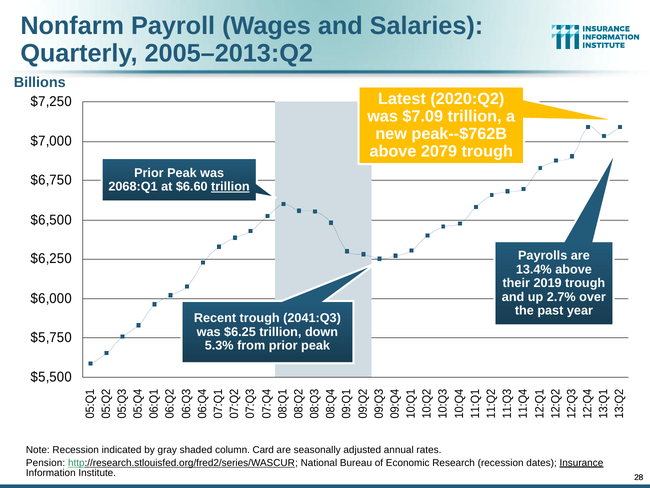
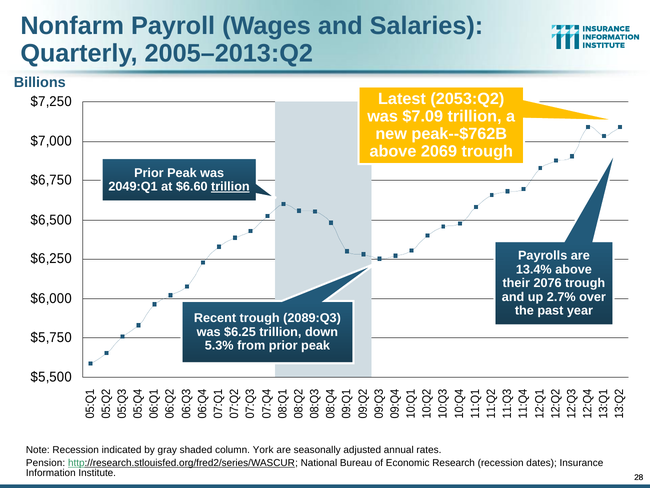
2020:Q2: 2020:Q2 -> 2053:Q2 (467, 99)
2079: 2079 -> 2069 (439, 151)
2068:Q1: 2068:Q1 -> 2049:Q1 (133, 186)
2019: 2019 -> 2076 (548, 283)
2041:Q3: 2041:Q3 -> 2089:Q3 (312, 318)
Card: Card -> York (263, 450)
Insurance underline: present -> none (581, 462)
